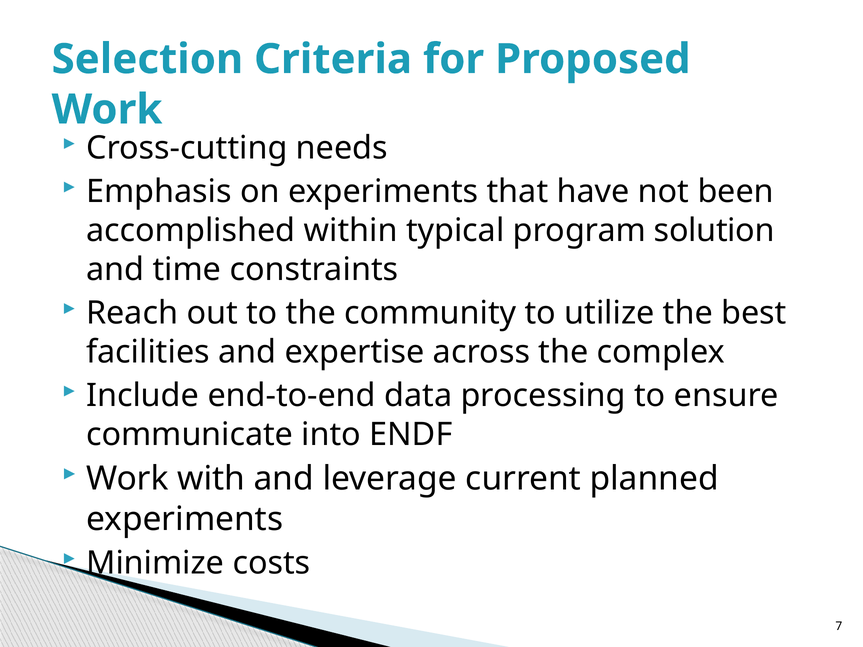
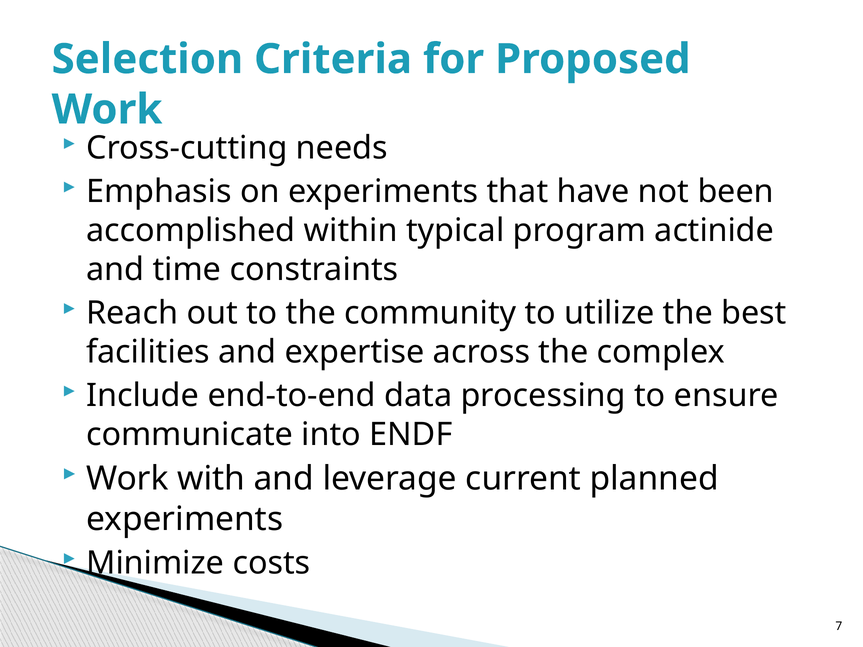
solution: solution -> actinide (714, 231)
